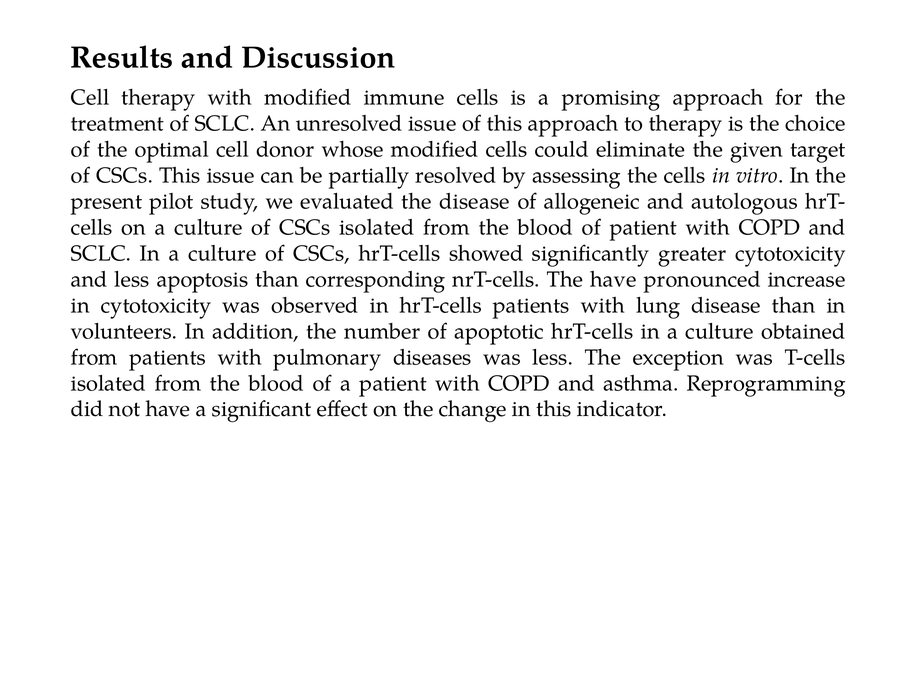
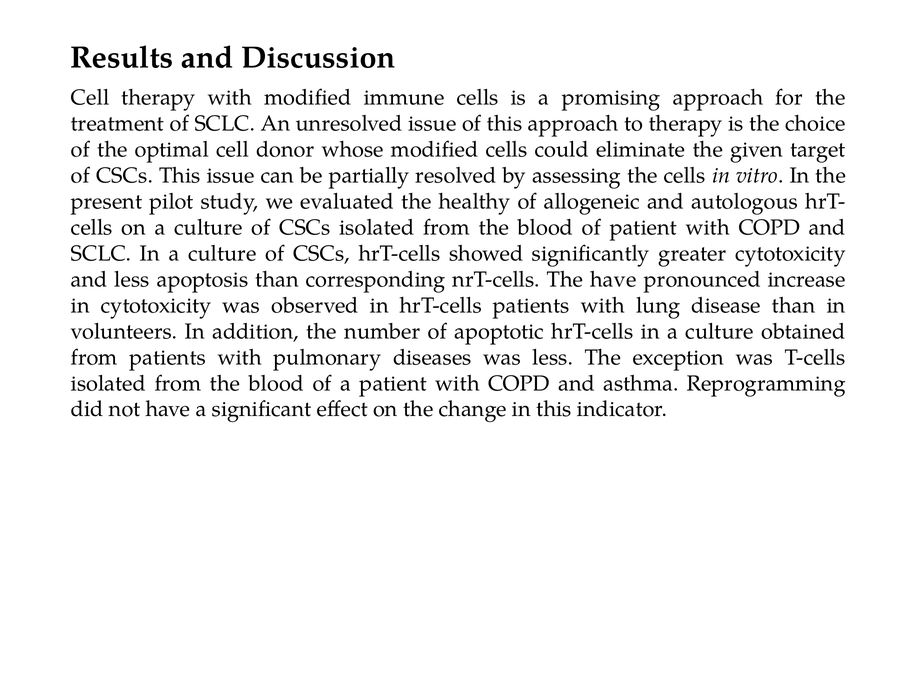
the disease: disease -> healthy (475, 202)
